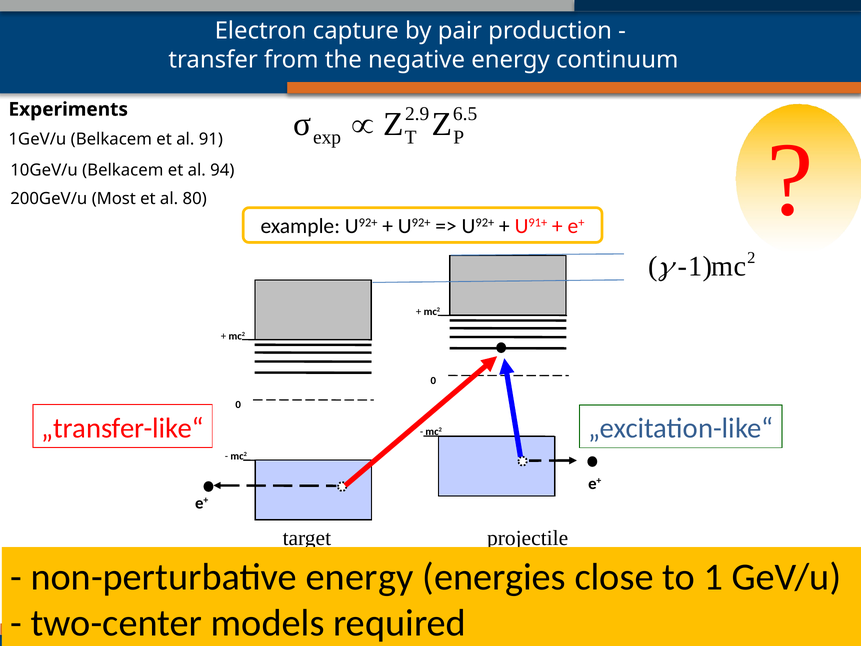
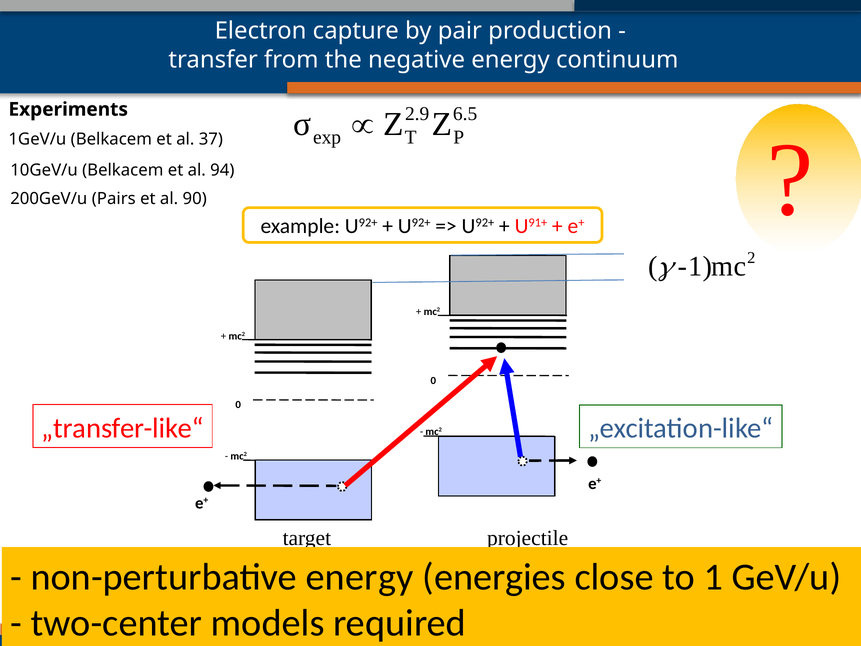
91: 91 -> 37 (211, 139)
Most: Most -> Pairs (114, 199)
80: 80 -> 90 (195, 199)
